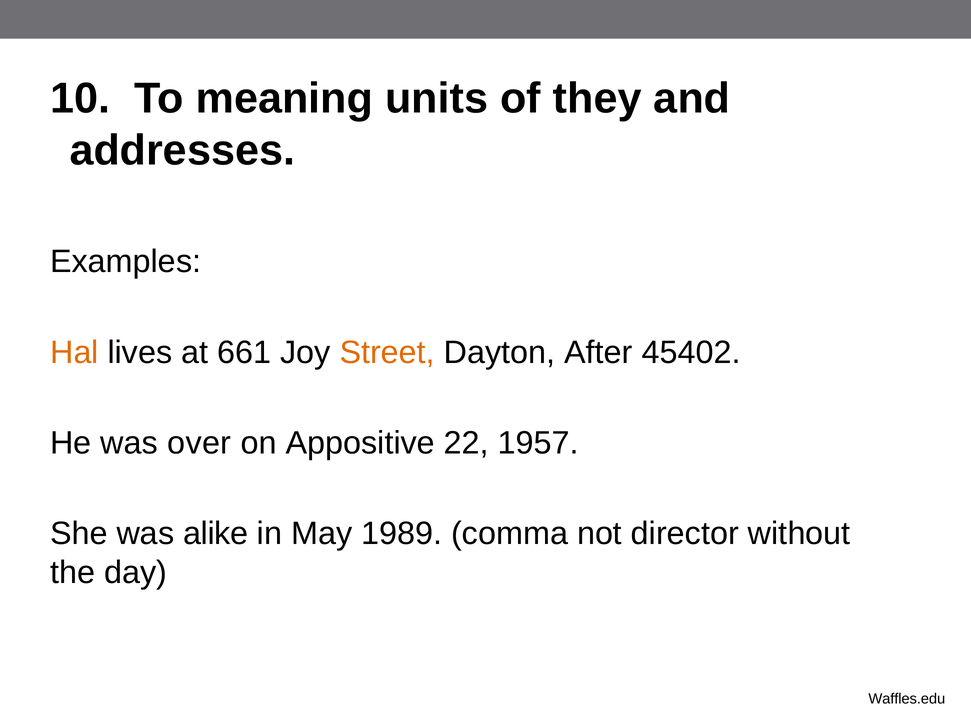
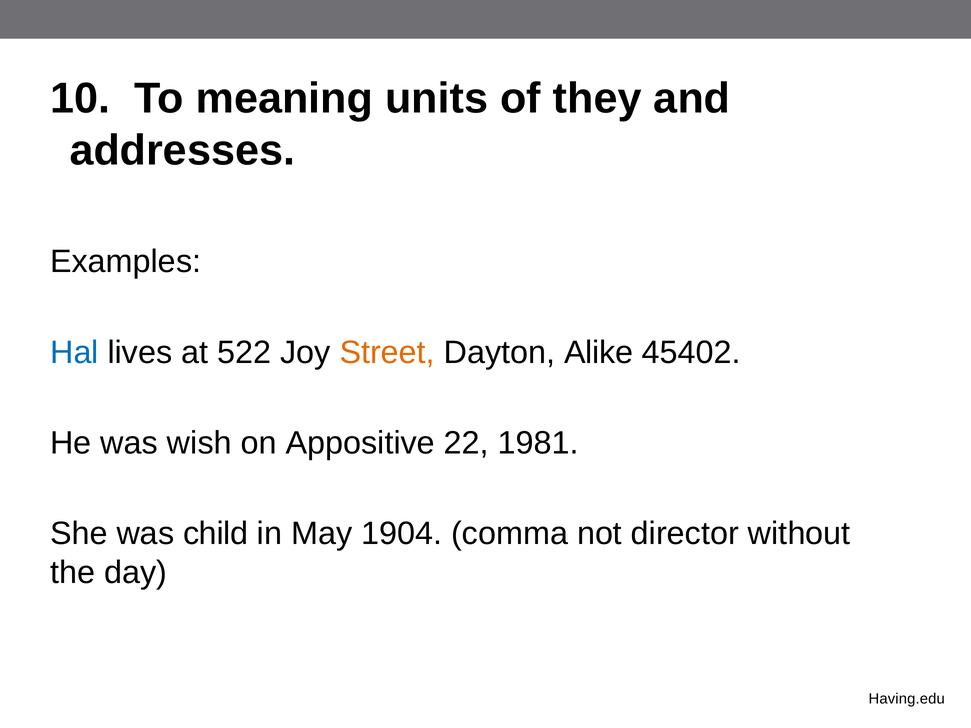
Hal colour: orange -> blue (74, 352)
661: 661 -> 522 (244, 352)
After: After -> Alike (599, 352)
over: over -> wish (199, 443)
1957: 1957 -> 1981 (538, 443)
alike: alike -> child (216, 534)
1989: 1989 -> 1904 (402, 534)
Waffles.edu: Waffles.edu -> Having.edu (907, 699)
